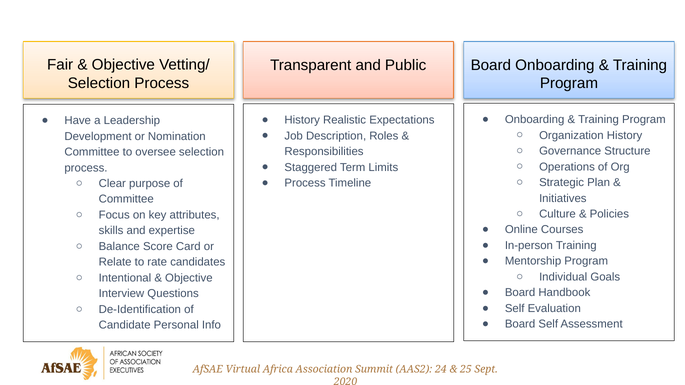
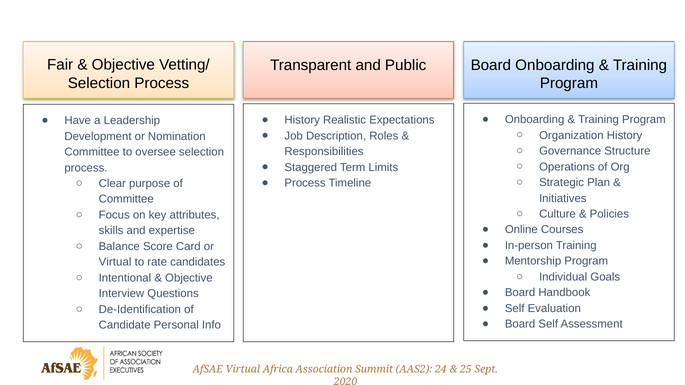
Relate: Relate -> Virtual (115, 262)
